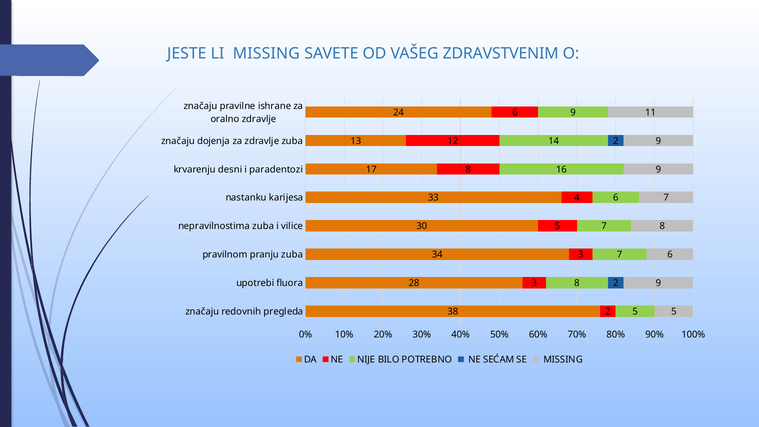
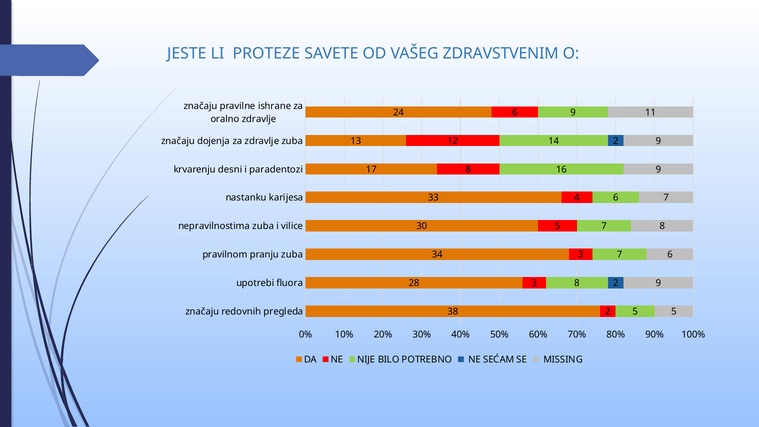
LI MISSING: MISSING -> PROTEZE (266, 53)
